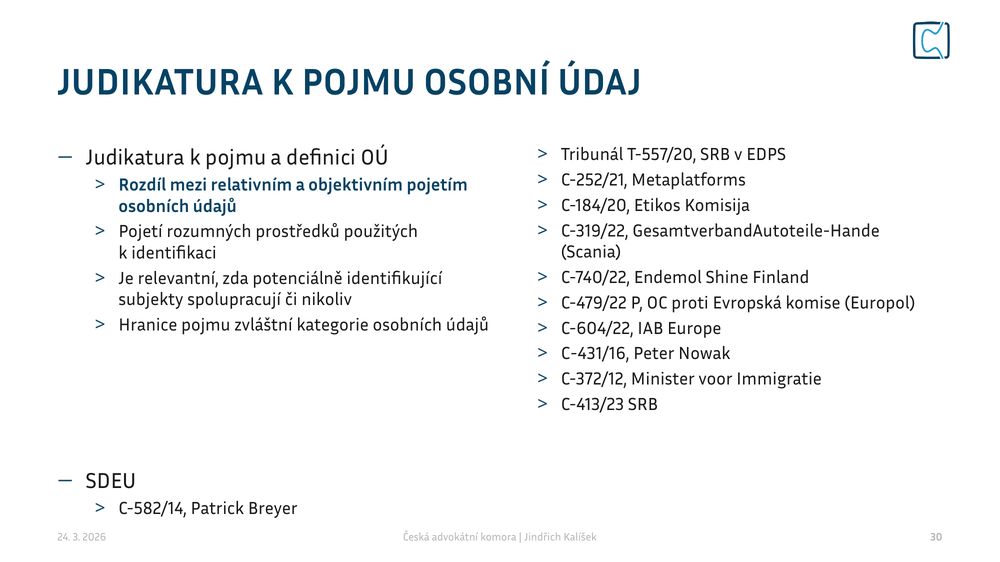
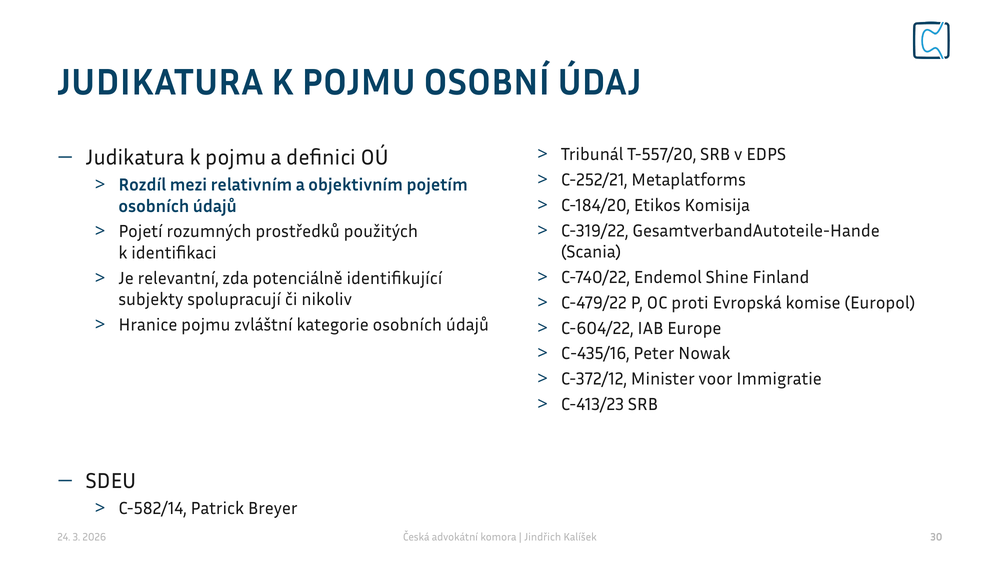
C-431/16: C-431/16 -> C-435/16 (595, 354)
